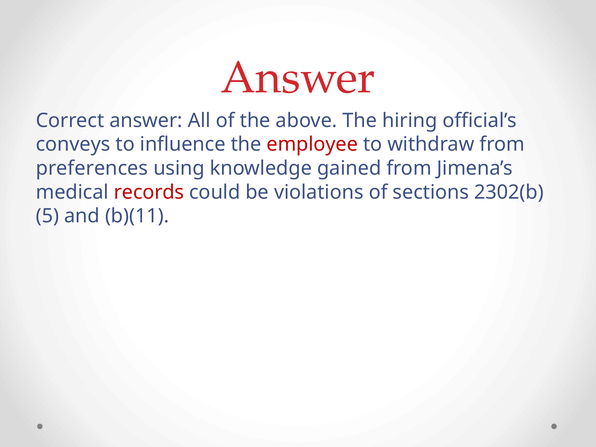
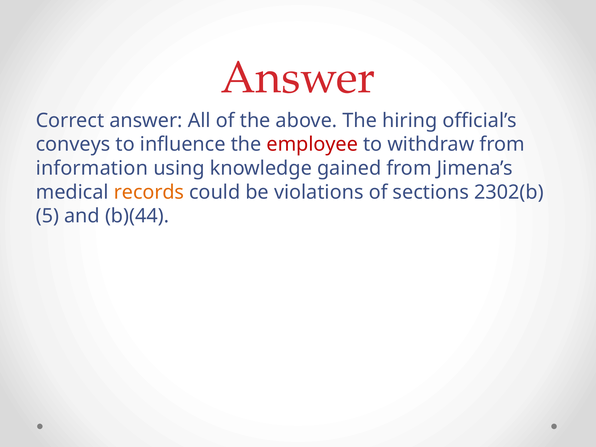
preferences: preferences -> information (92, 168)
records colour: red -> orange (149, 192)
b)(11: b)(11 -> b)(44 (137, 216)
